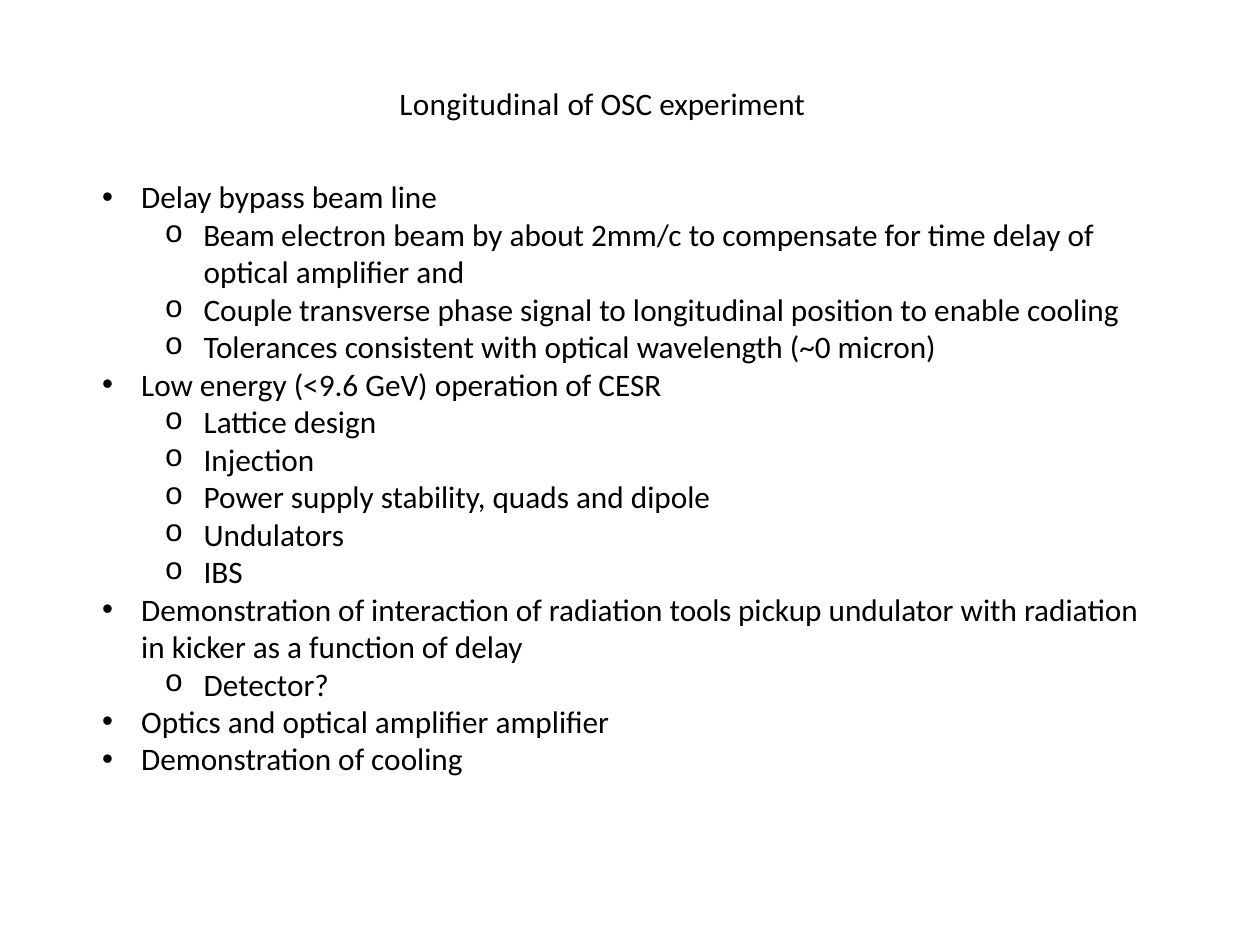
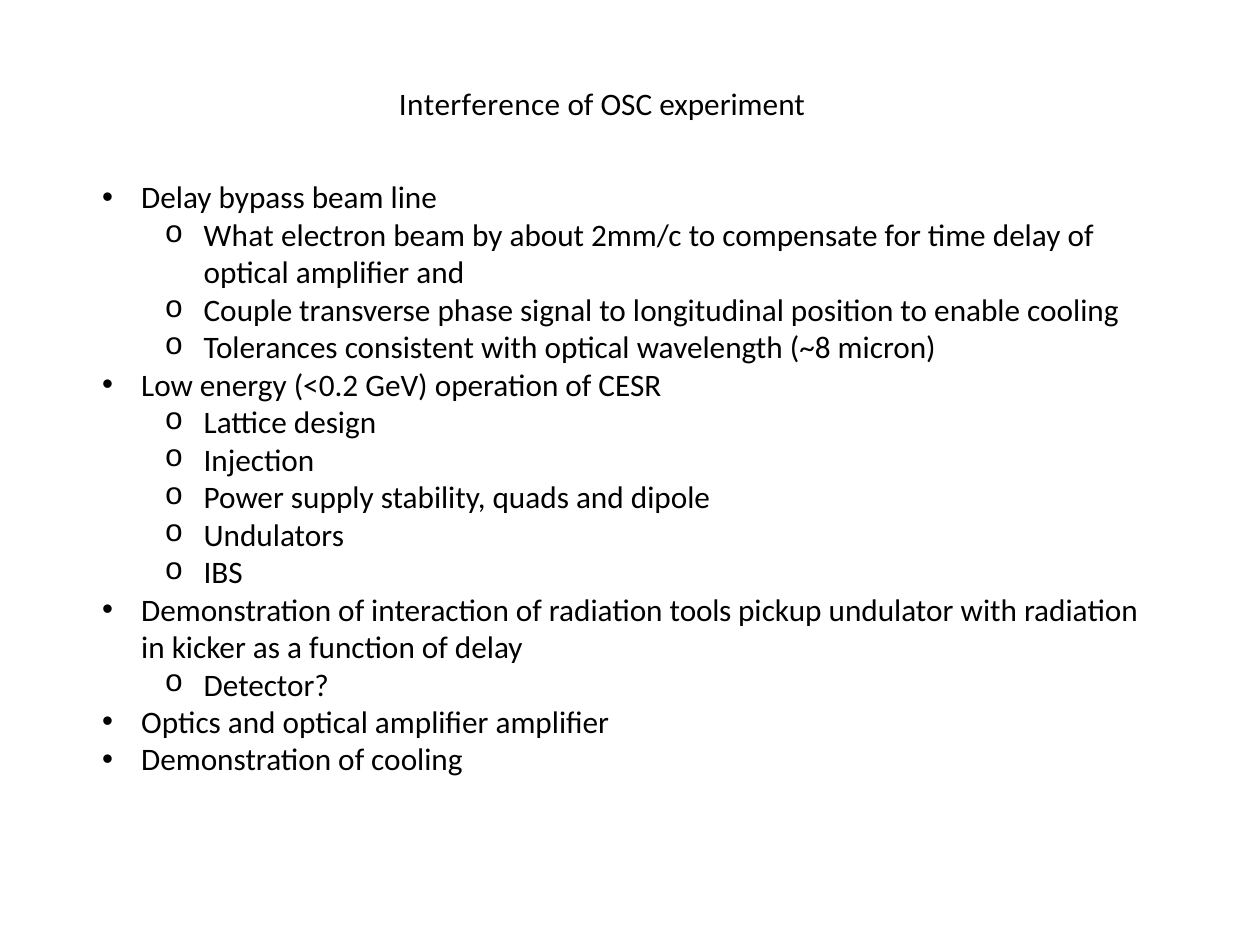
Longitudinal: Longitudinal -> Interference (480, 105)
Beam: Beam -> What (239, 236)
~0: ~0 -> ~8 (810, 349)
<9.6: <9.6 -> <0.2 (326, 386)
